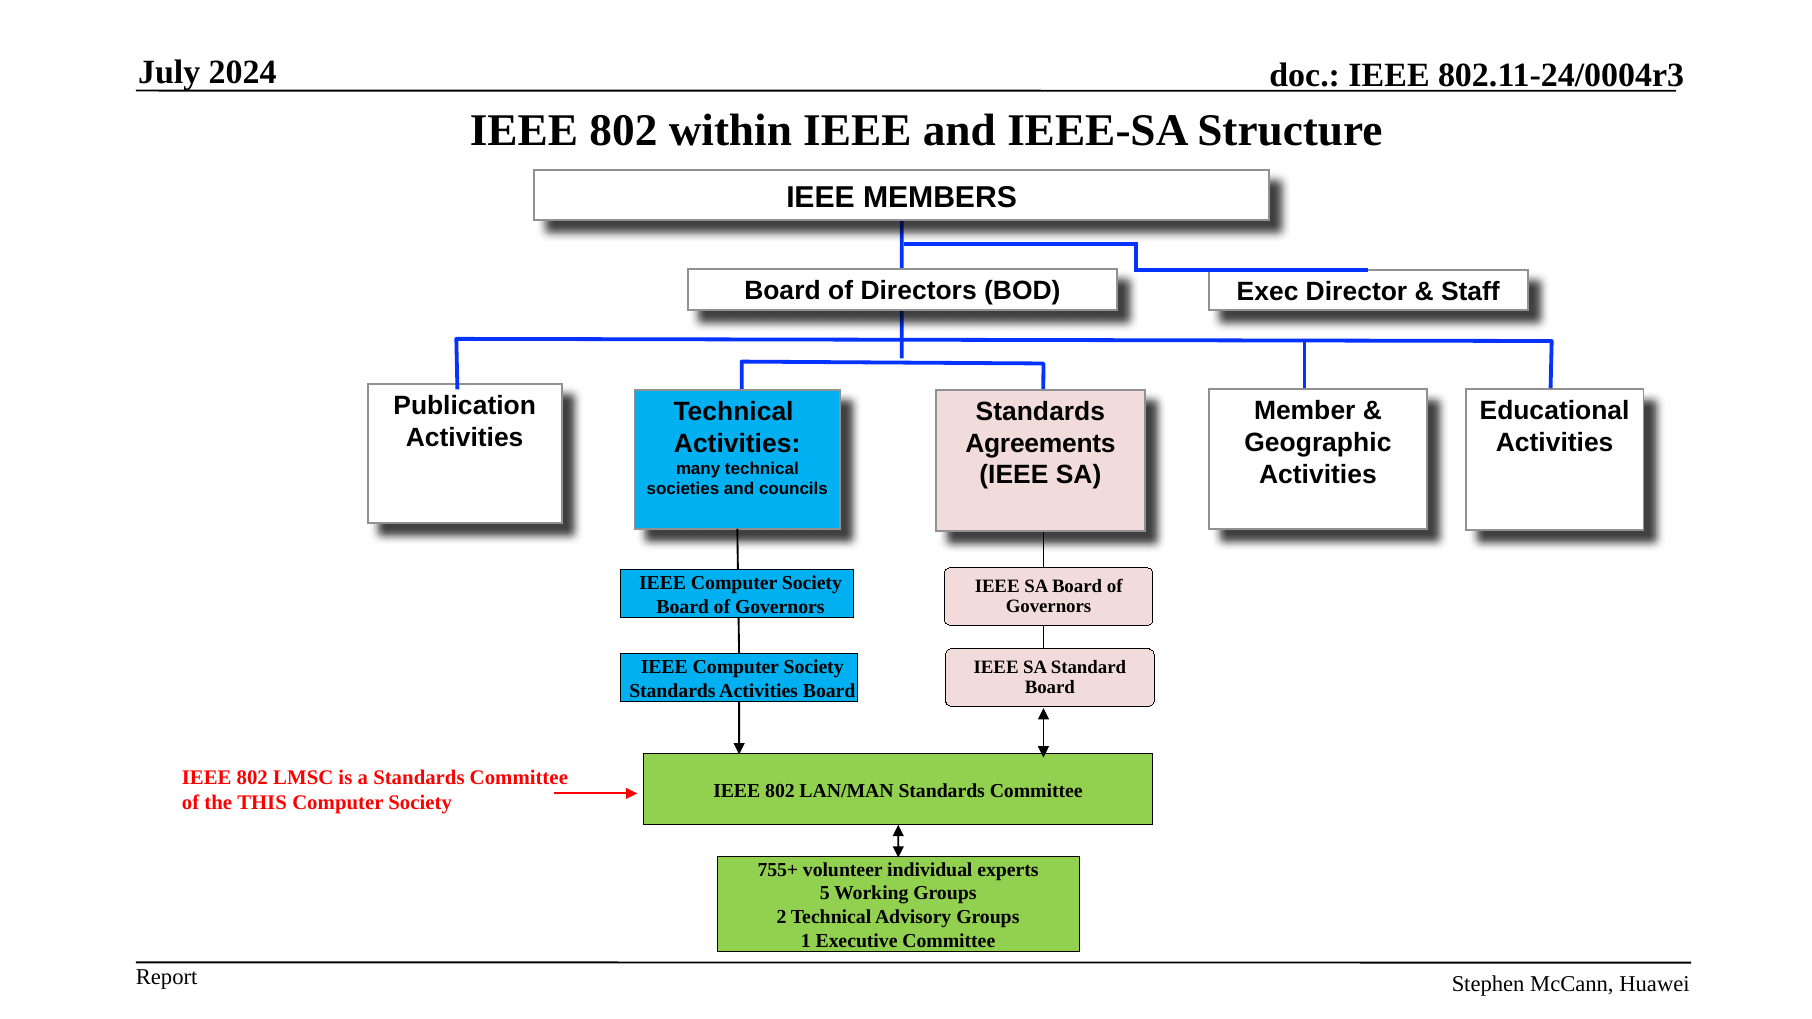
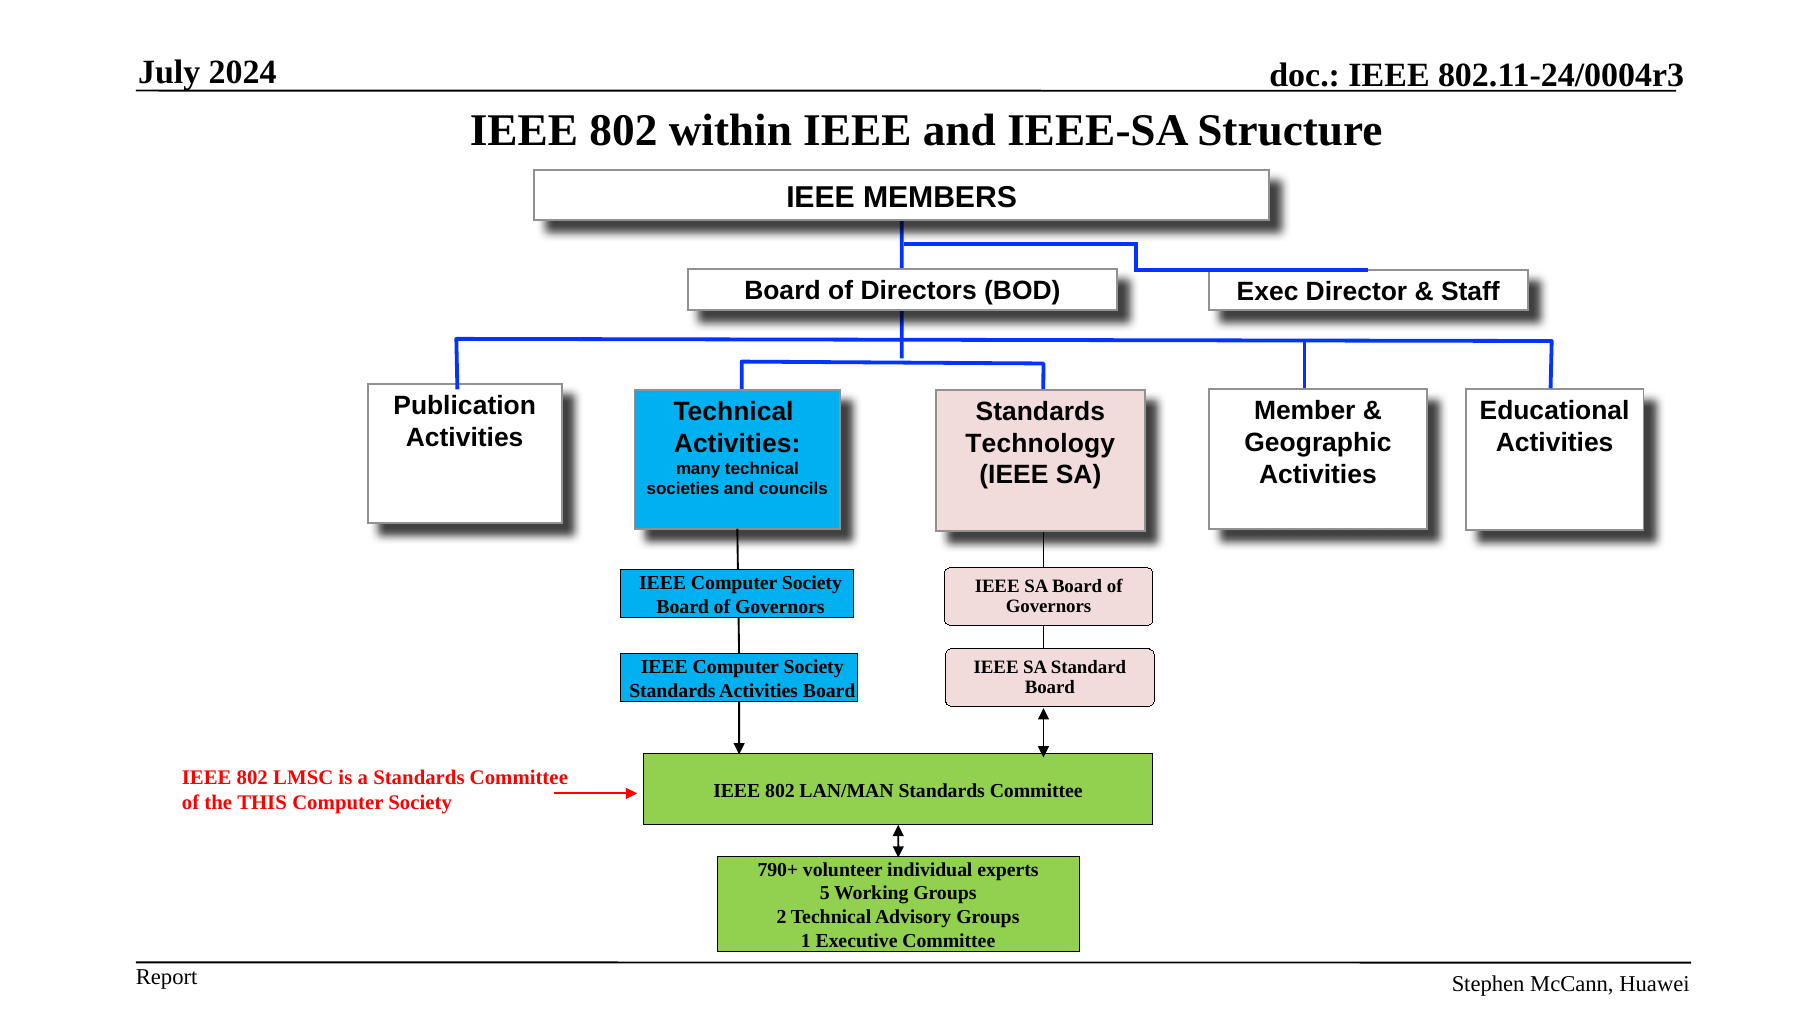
Agreements: Agreements -> Technology (1040, 444)
755+: 755+ -> 790+ (778, 870)
